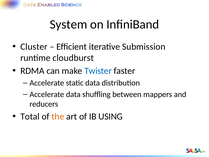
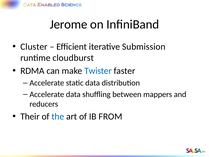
System: System -> Jerome (69, 24)
Total: Total -> Their (30, 116)
the colour: orange -> blue (58, 116)
USING: USING -> FROM (110, 116)
